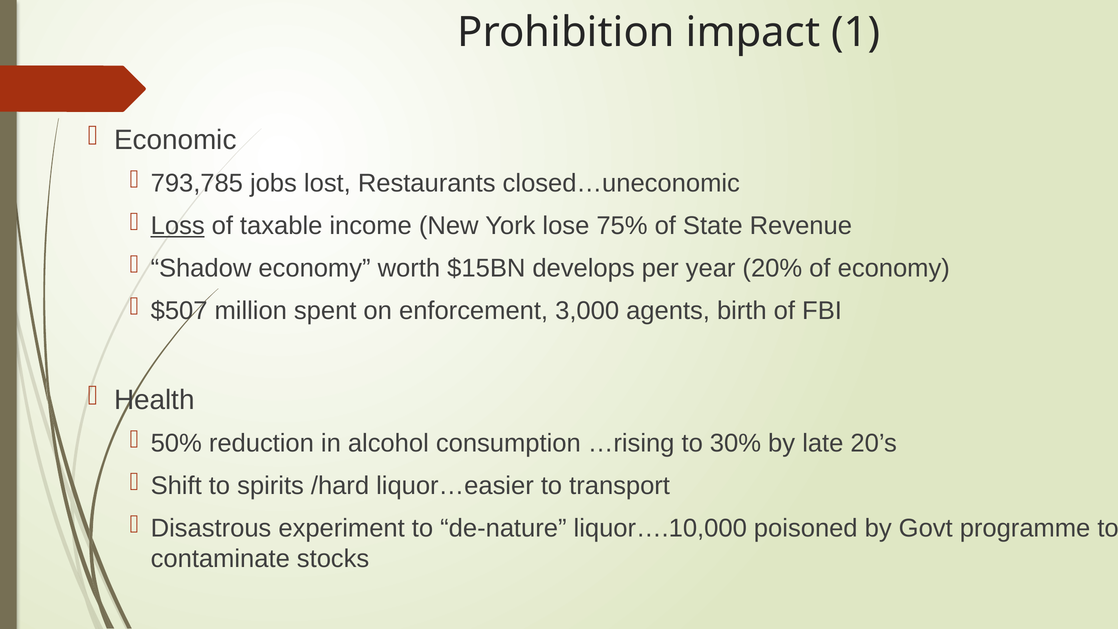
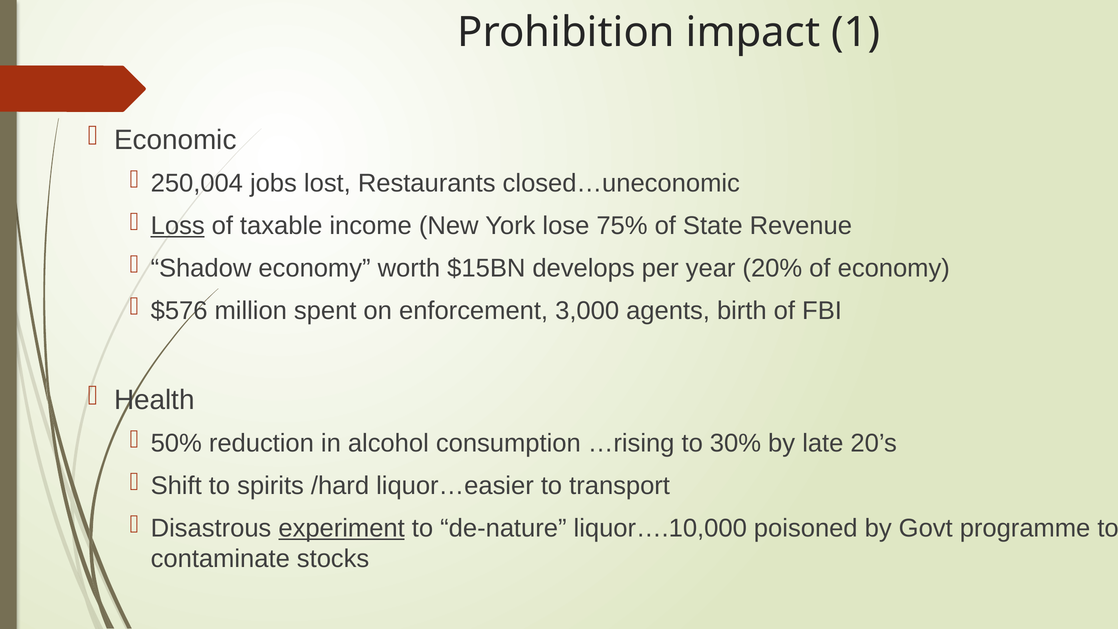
793,785: 793,785 -> 250,004 (197, 183)
$507: $507 -> $576 (179, 311)
experiment underline: none -> present (342, 528)
